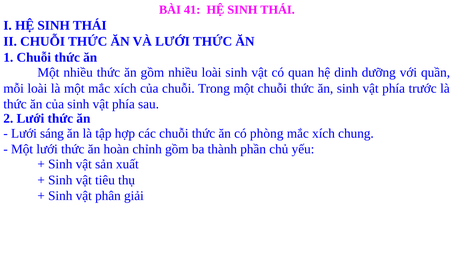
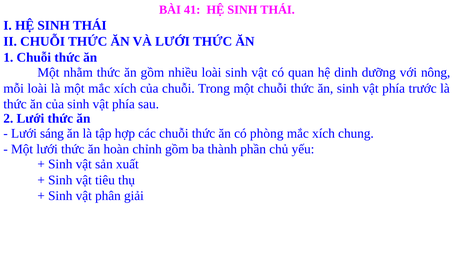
Một nhiều: nhiều -> nhằm (78, 73)
quần: quần -> nông (436, 73)
